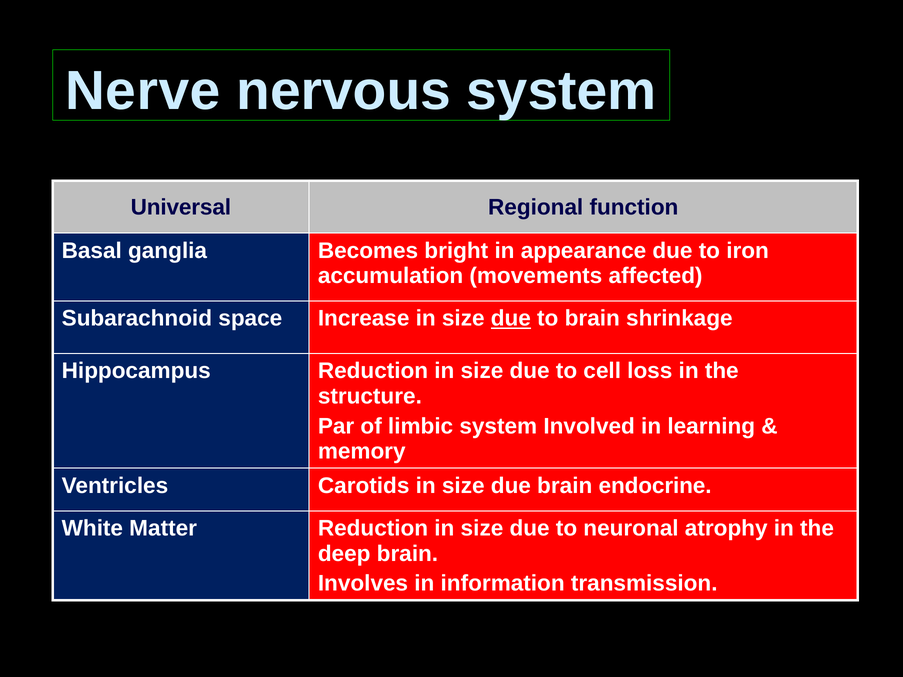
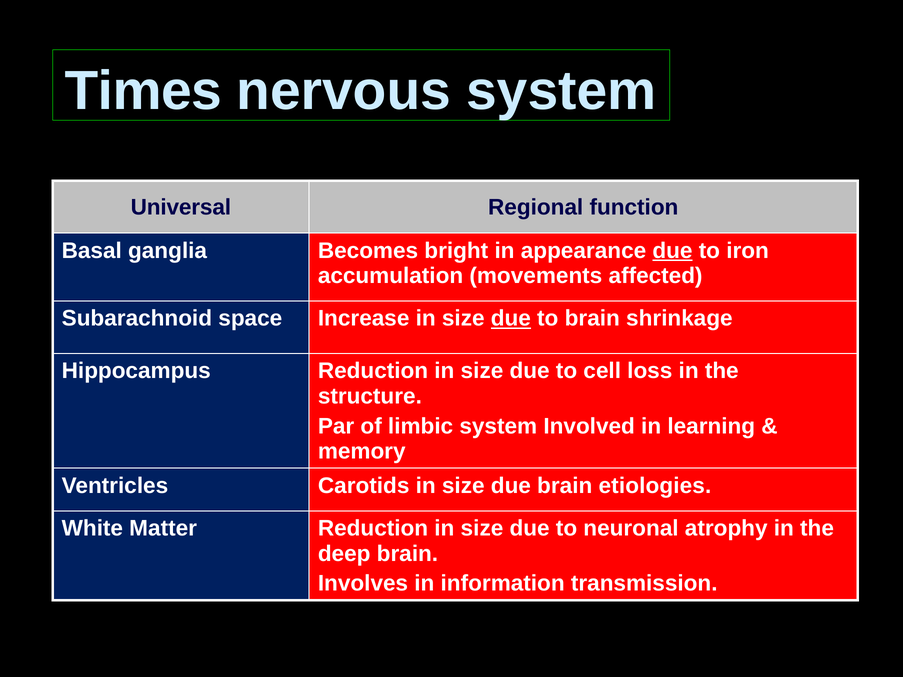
Nerve: Nerve -> Times (143, 91)
due underline: none -> present (672, 251)
endocrine: endocrine -> etiologies (655, 486)
